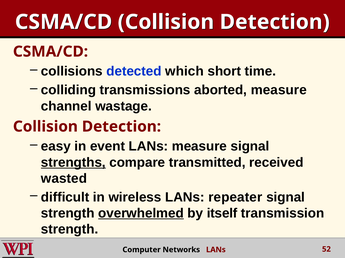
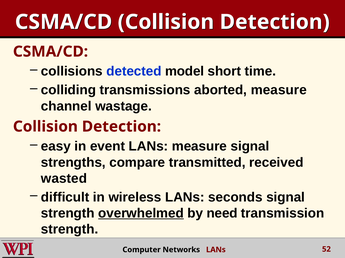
which: which -> model (185, 72)
strengths underline: present -> none (73, 163)
repeater: repeater -> seconds (235, 198)
itself: itself -> need (222, 214)
